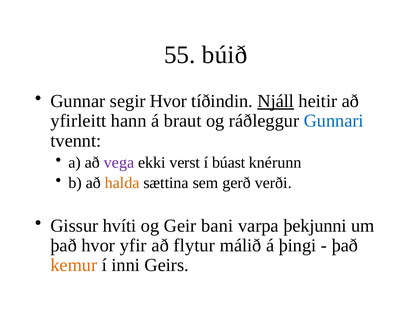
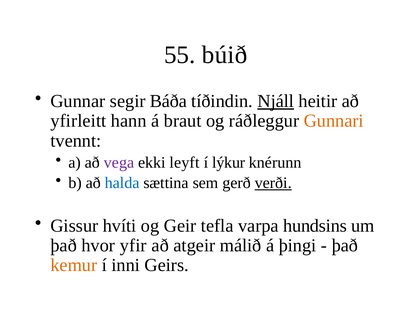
segir Hvor: Hvor -> Báða (168, 101)
Gunnari colour: blue -> orange (334, 121)
verst: verst -> leyft (185, 162)
búast: búast -> lýkur (229, 162)
halda colour: orange -> blue (122, 183)
verði underline: none -> present (273, 183)
bani: bani -> tefla (217, 226)
þekjunni: þekjunni -> hundsins (315, 226)
flytur: flytur -> atgeir (194, 245)
